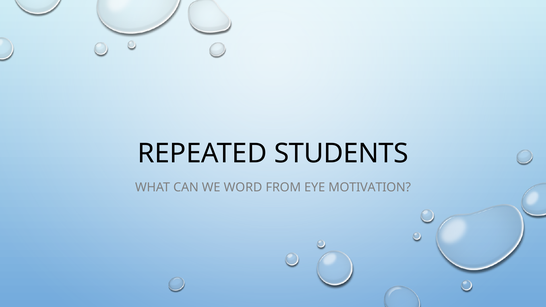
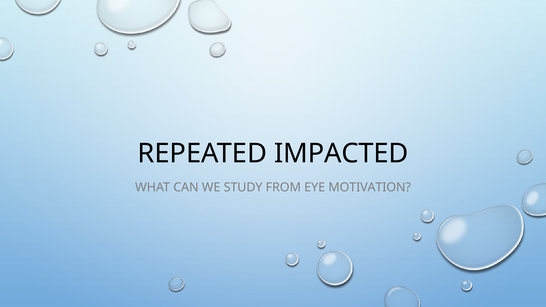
STUDENTS: STUDENTS -> IMPACTED (341, 154)
WORD: WORD -> STUDY (243, 187)
